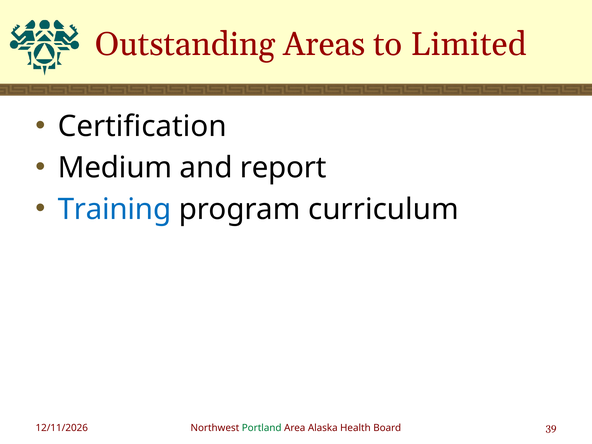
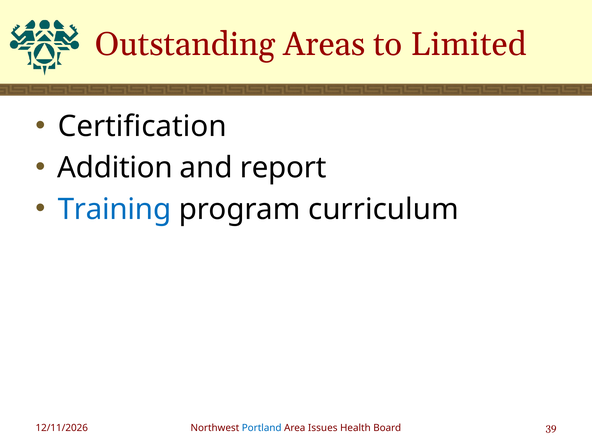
Medium: Medium -> Addition (115, 168)
Portland colour: green -> blue (262, 428)
Alaska: Alaska -> Issues (323, 428)
